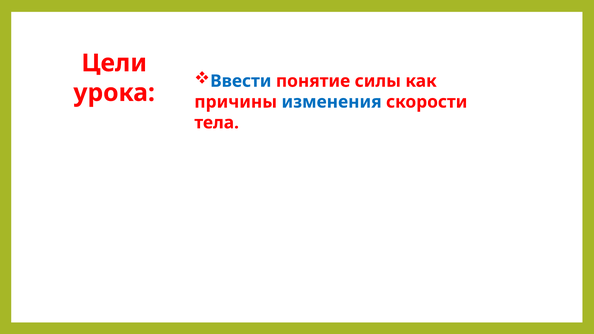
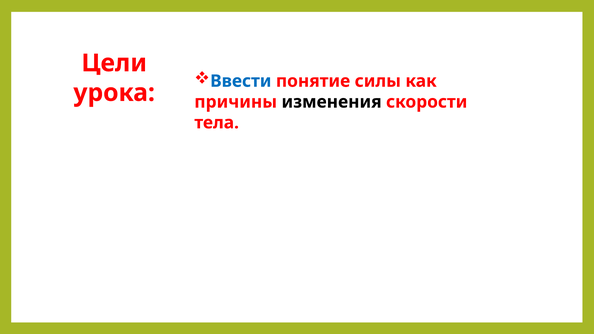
изменения colour: blue -> black (332, 102)
